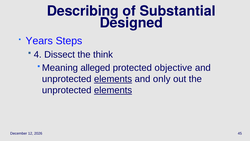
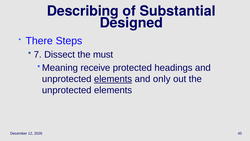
Years: Years -> There (39, 41)
4: 4 -> 7 (38, 54)
think: think -> must (103, 54)
alleged: alleged -> receive (95, 68)
objective: objective -> headings (173, 68)
elements underline: present -> none (113, 90)
